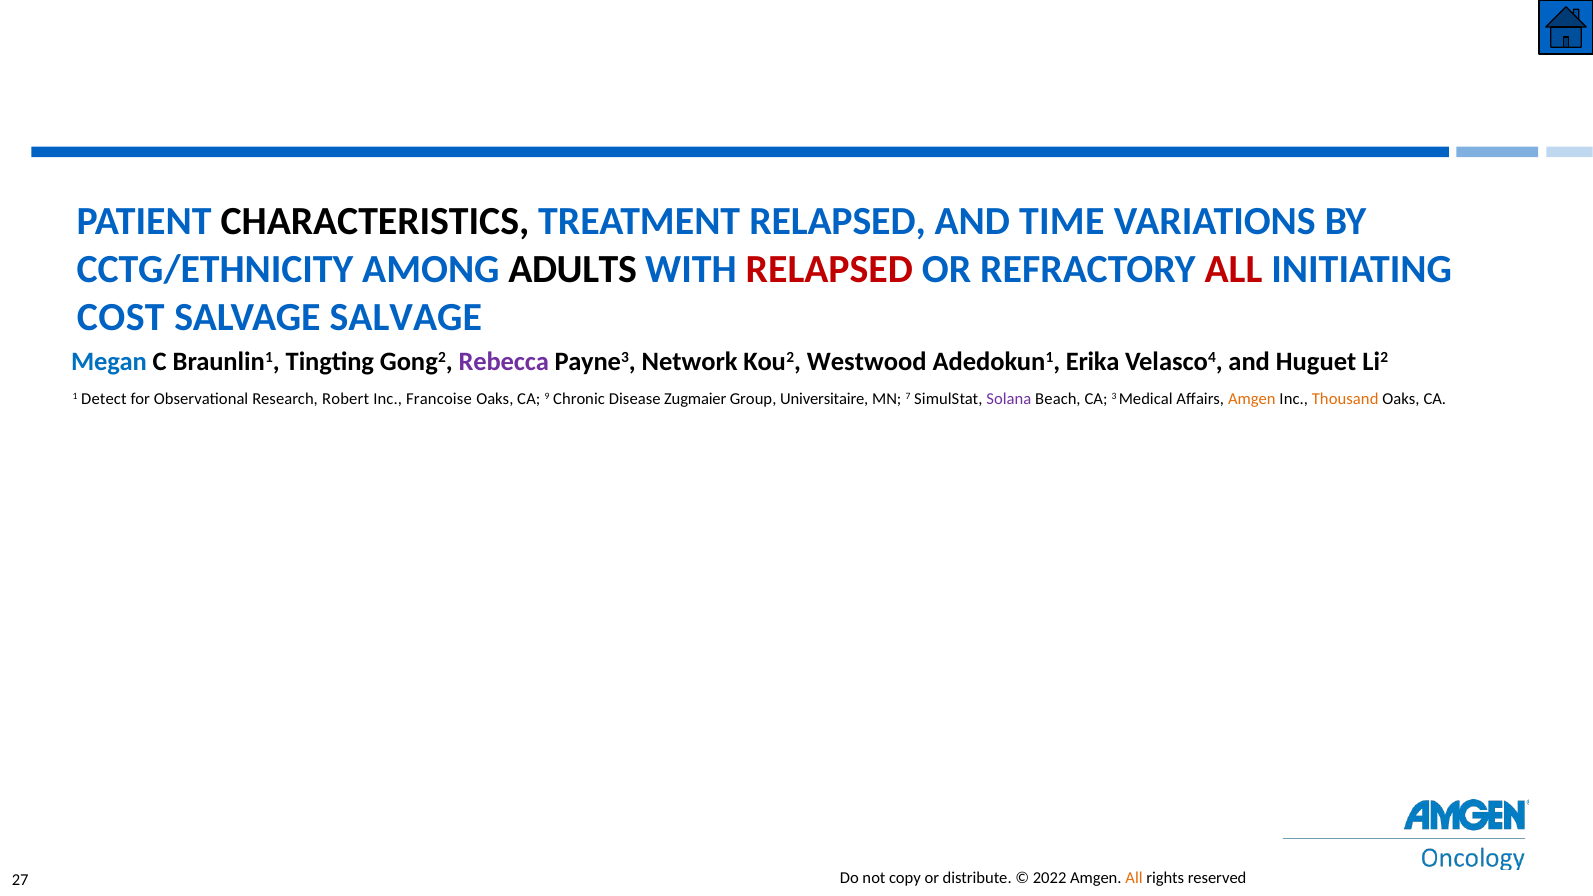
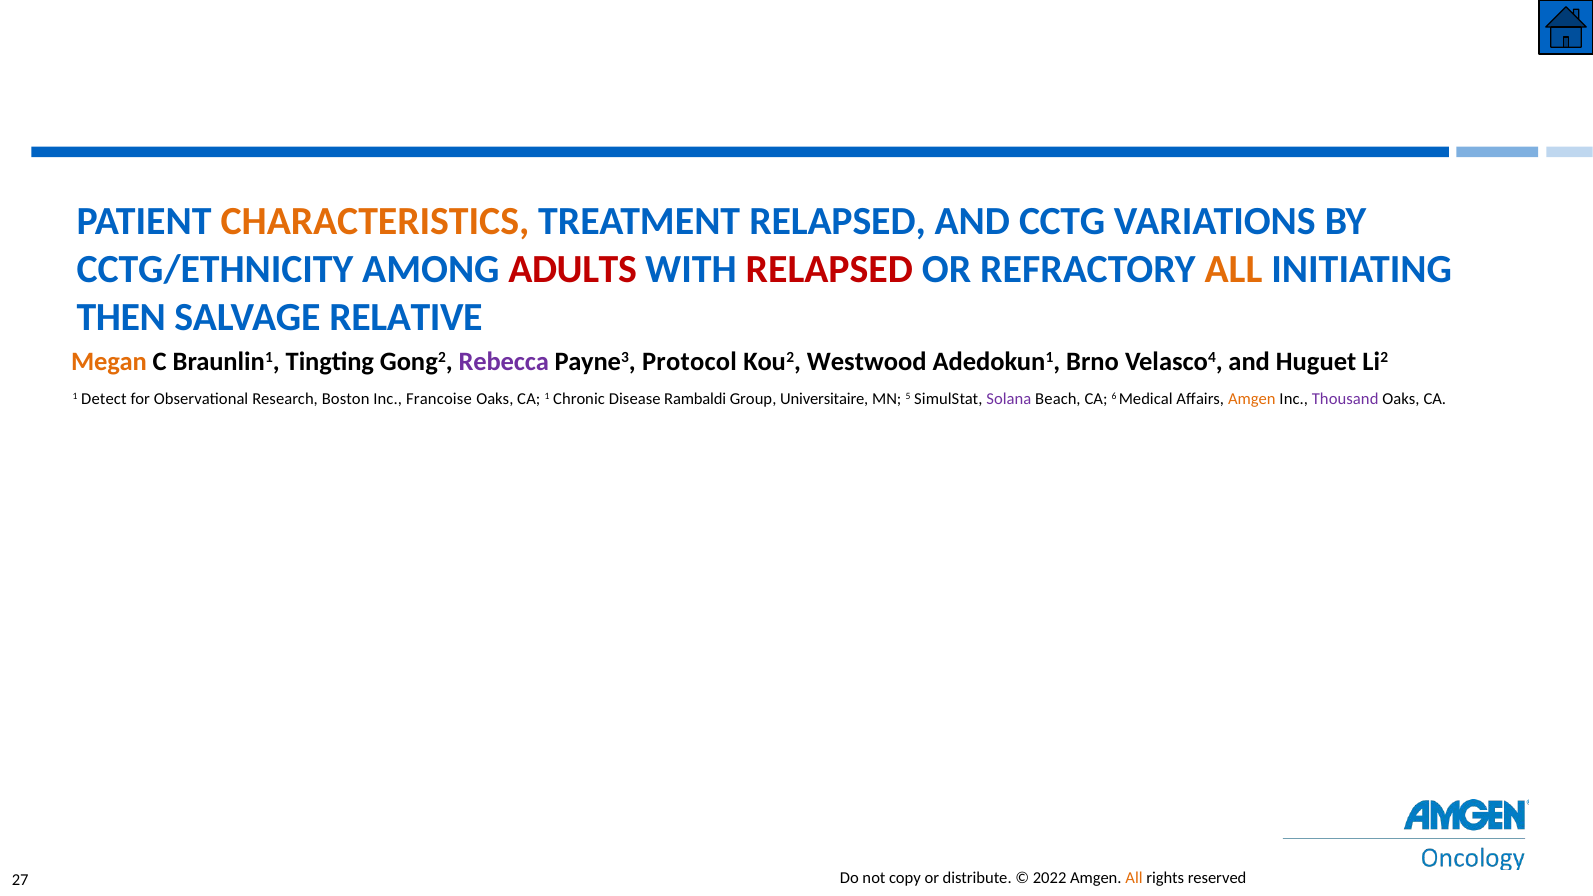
CHARACTERISTICS colour: black -> orange (375, 222)
TIME: TIME -> CCTG (1062, 222)
ADULTS colour: black -> red (573, 269)
ALL colour: red -> orange (1233, 269)
COST: COST -> THEN (121, 317)
SALVAGE SALVAGE: SALVAGE -> RELATIVE (406, 317)
Megan colour: blue -> orange (109, 362)
Network: Network -> Protocol (690, 362)
Erika: Erika -> Brno (1093, 362)
Robert: Robert -> Boston (346, 399)
CA 9: 9 -> 1 (547, 396)
Zugmaier: Zugmaier -> Rambaldi (695, 399)
7: 7 -> 5 (908, 396)
3: 3 -> 6 (1114, 396)
Thousand colour: orange -> purple (1345, 399)
